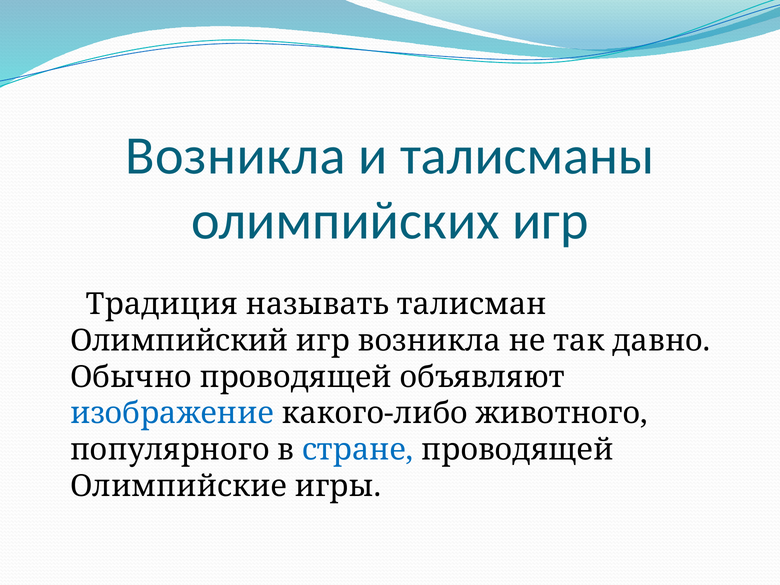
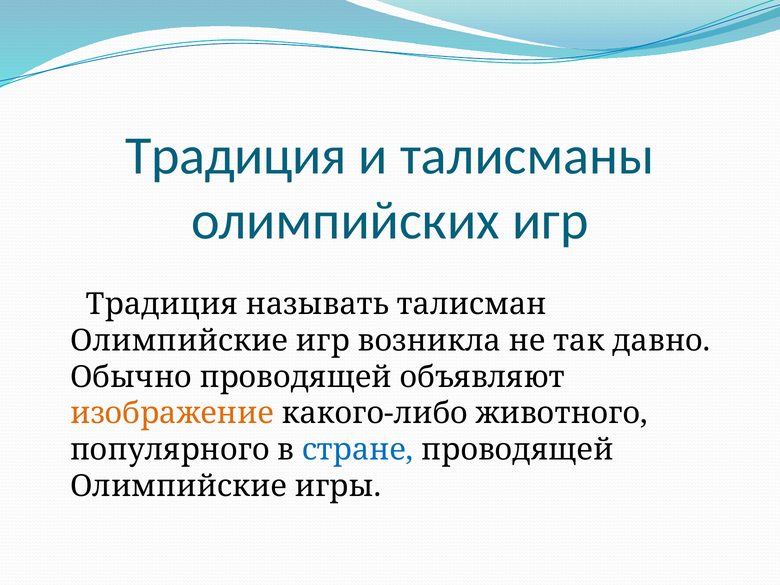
Возникла: Возникла -> Традиция (236, 156)
Олимпийский: Олимпийский -> Олимпийские (179, 341)
изображение colour: blue -> orange (172, 413)
